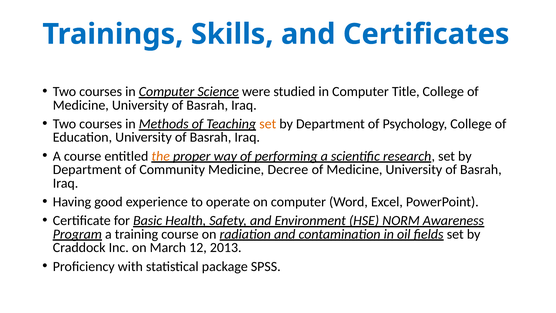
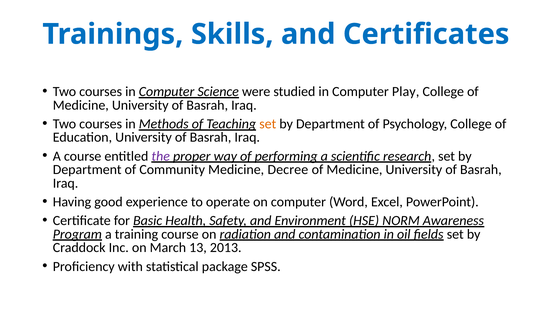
Title: Title -> Play (406, 92)
the colour: orange -> purple (161, 156)
12: 12 -> 13 (198, 247)
